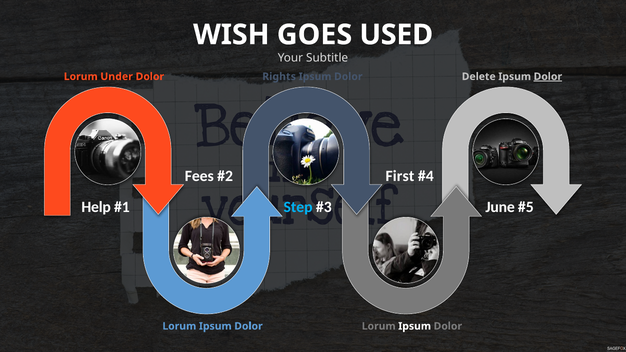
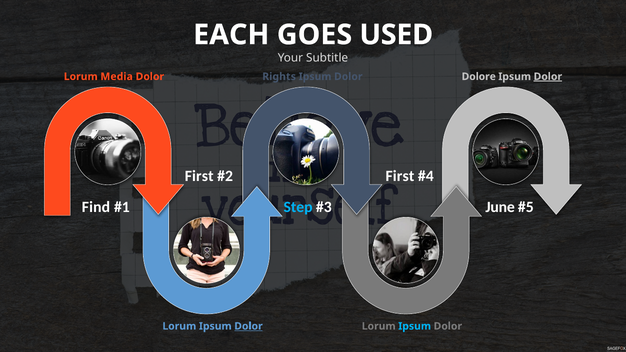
WISH: WISH -> EACH (231, 35)
Under: Under -> Media (117, 77)
Delete: Delete -> Dolore (479, 77)
Fees: Fees -> First (199, 176)
Help: Help -> Find (96, 207)
Dolor underline: none -> present (248, 326)
Ipsum colour: white -> light blue (415, 326)
